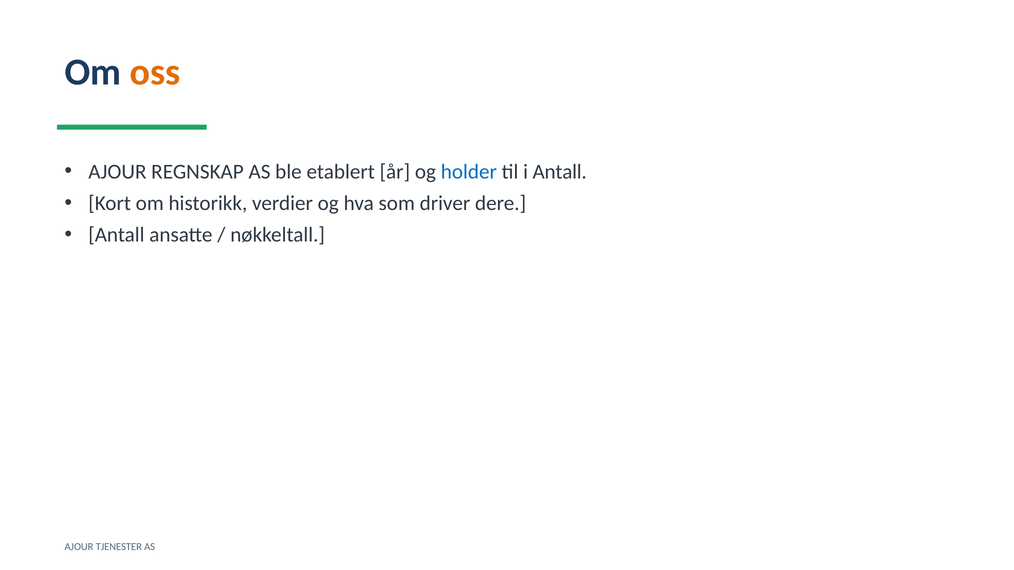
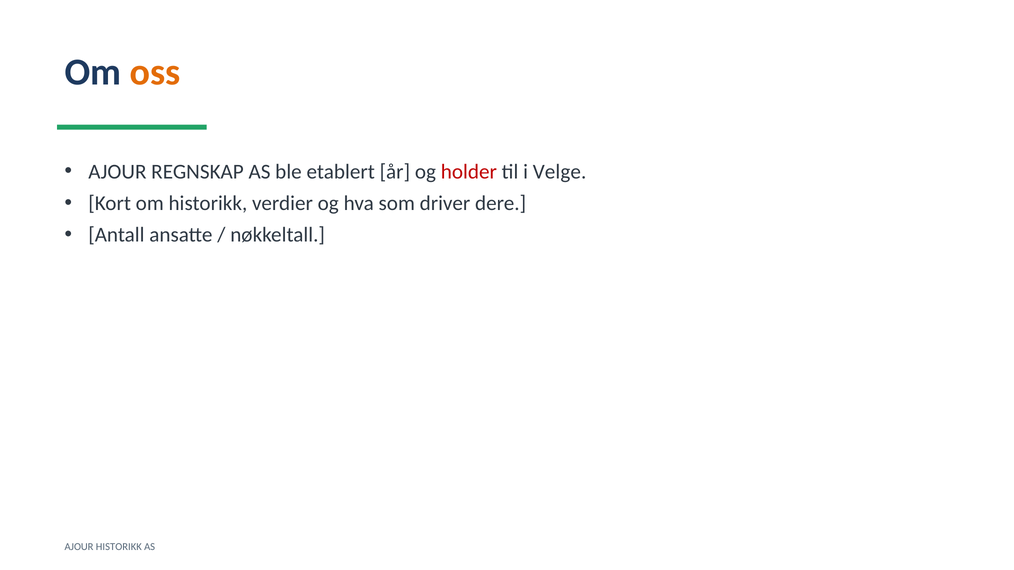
holder colour: blue -> red (469, 172)
i Antall: Antall -> Velge (560, 172)
AJOUR TJENESTER: TJENESTER -> HISTORIKK (119, 547)
